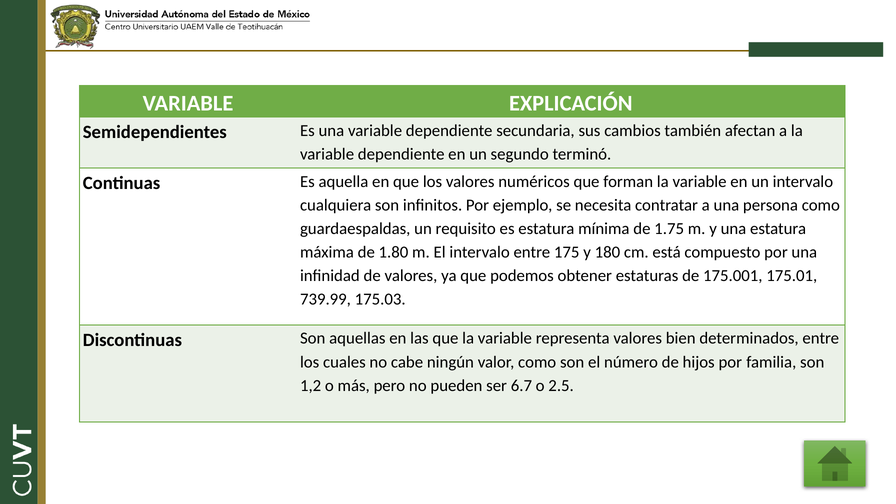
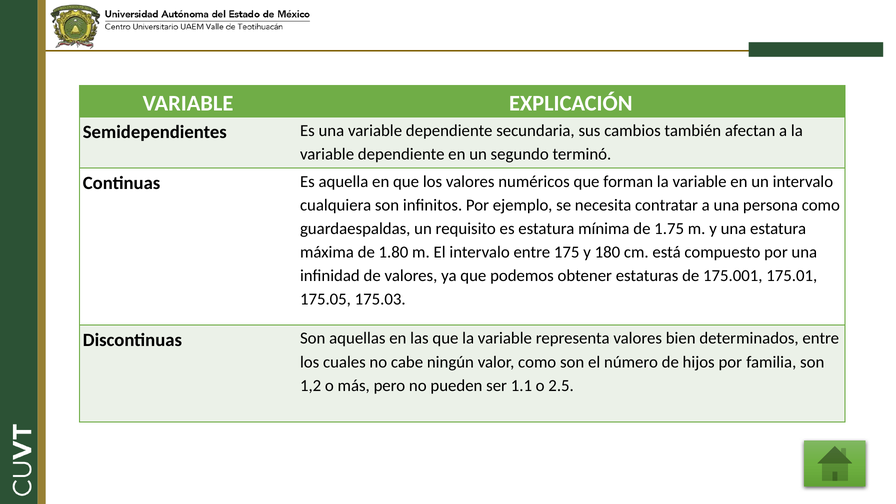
739.99: 739.99 -> 175.05 (325, 299)
6.7: 6.7 -> 1.1 (521, 386)
